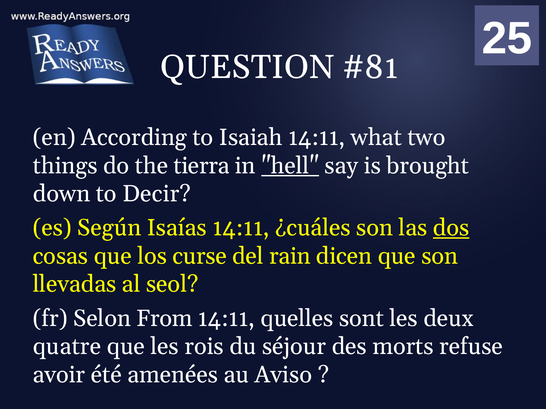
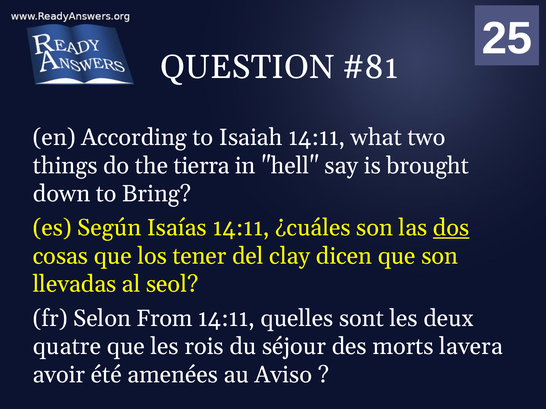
hell underline: present -> none (290, 166)
Decir: Decir -> Bring (157, 194)
curse: curse -> tener (200, 256)
rain: rain -> clay (290, 256)
refuse: refuse -> lavera (471, 347)
